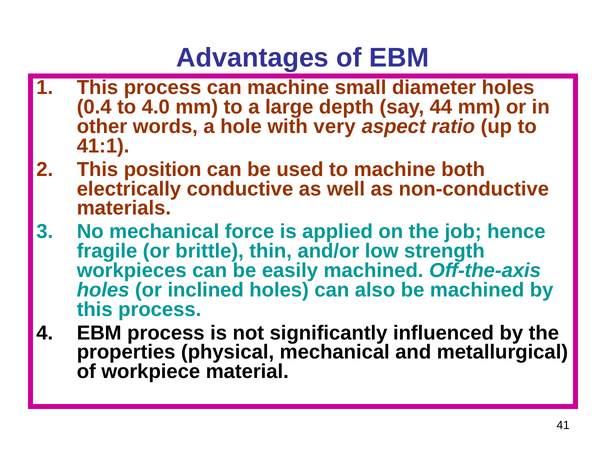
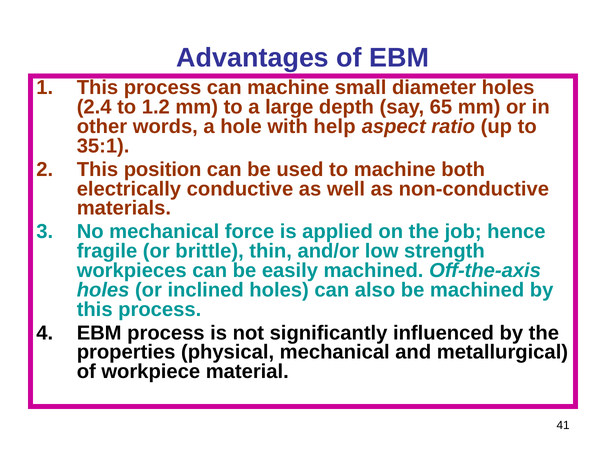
0.4: 0.4 -> 2.4 (94, 107)
4.0: 4.0 -> 1.2 (156, 107)
44: 44 -> 65 (441, 107)
very: very -> help (335, 126)
41:1: 41:1 -> 35:1 (103, 146)
